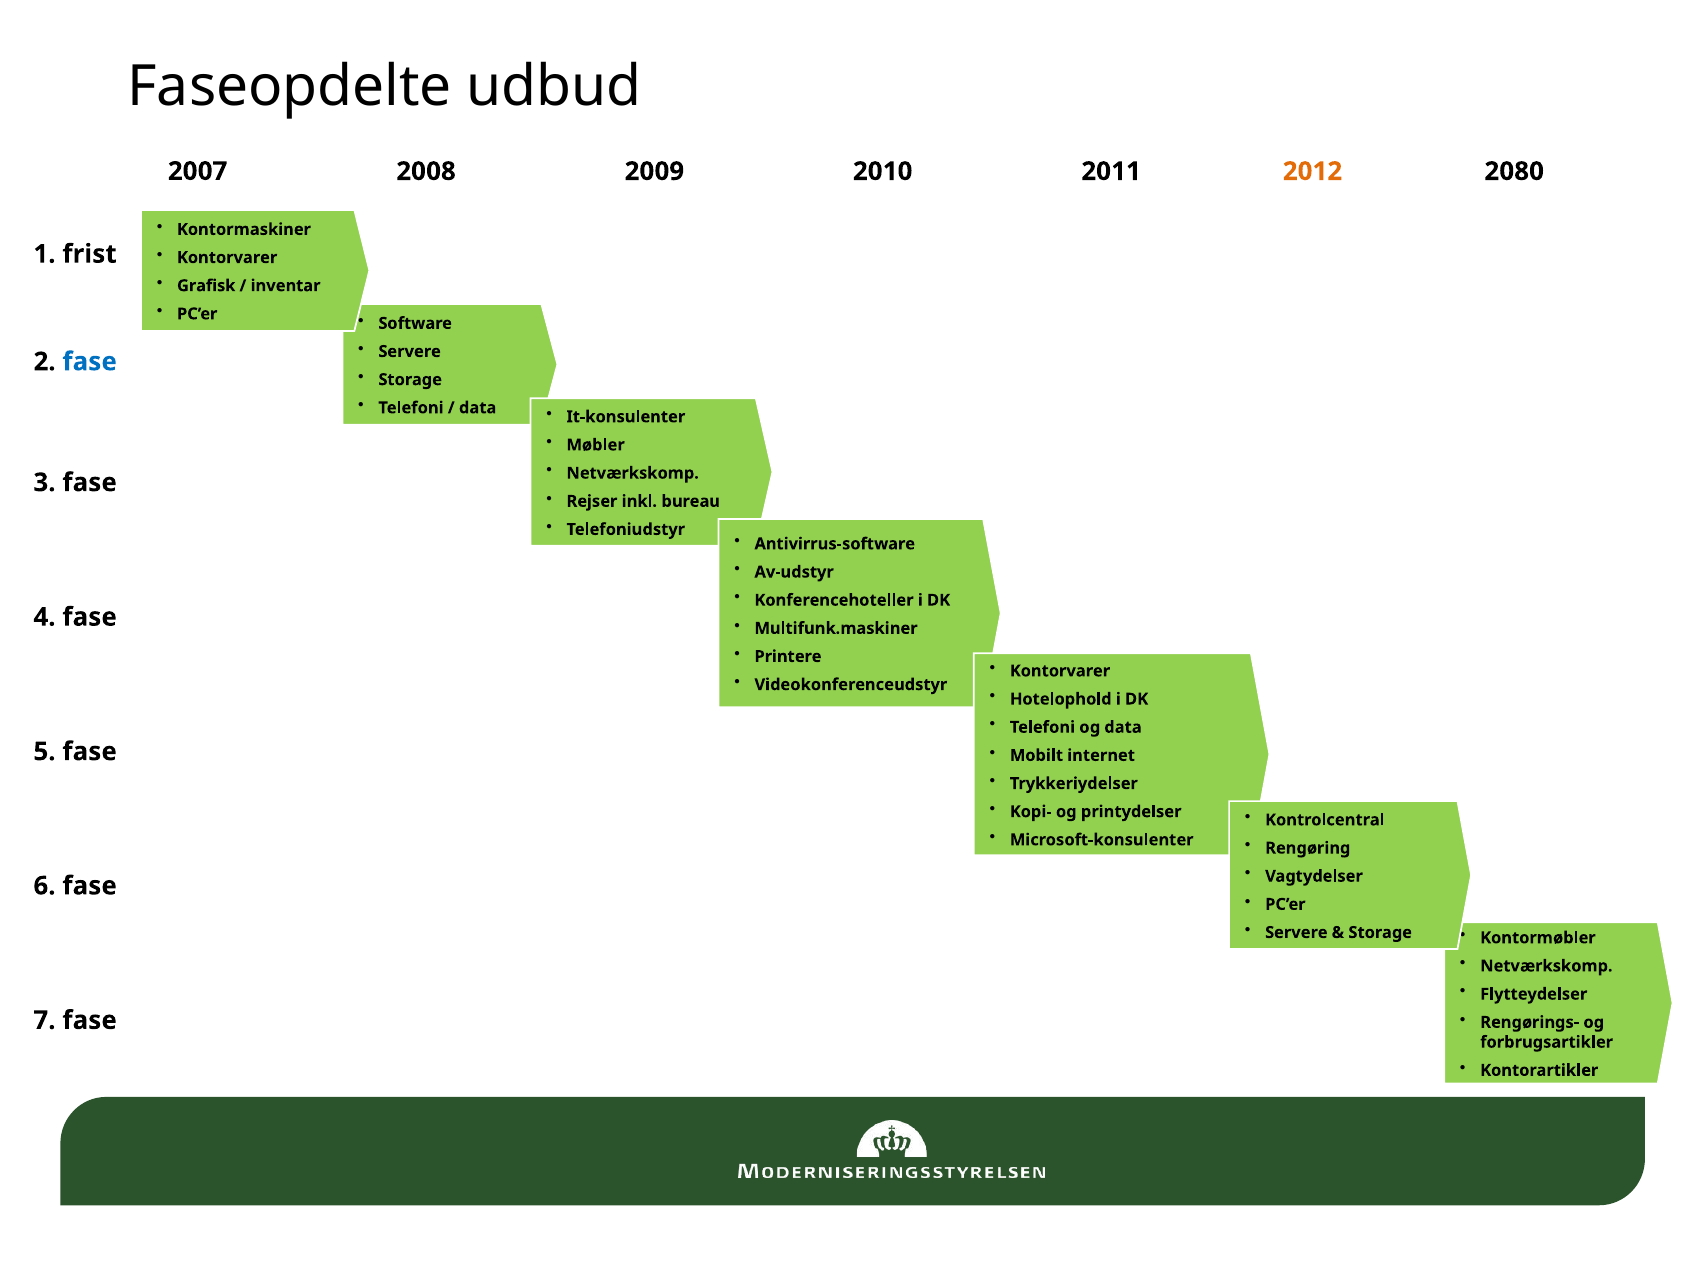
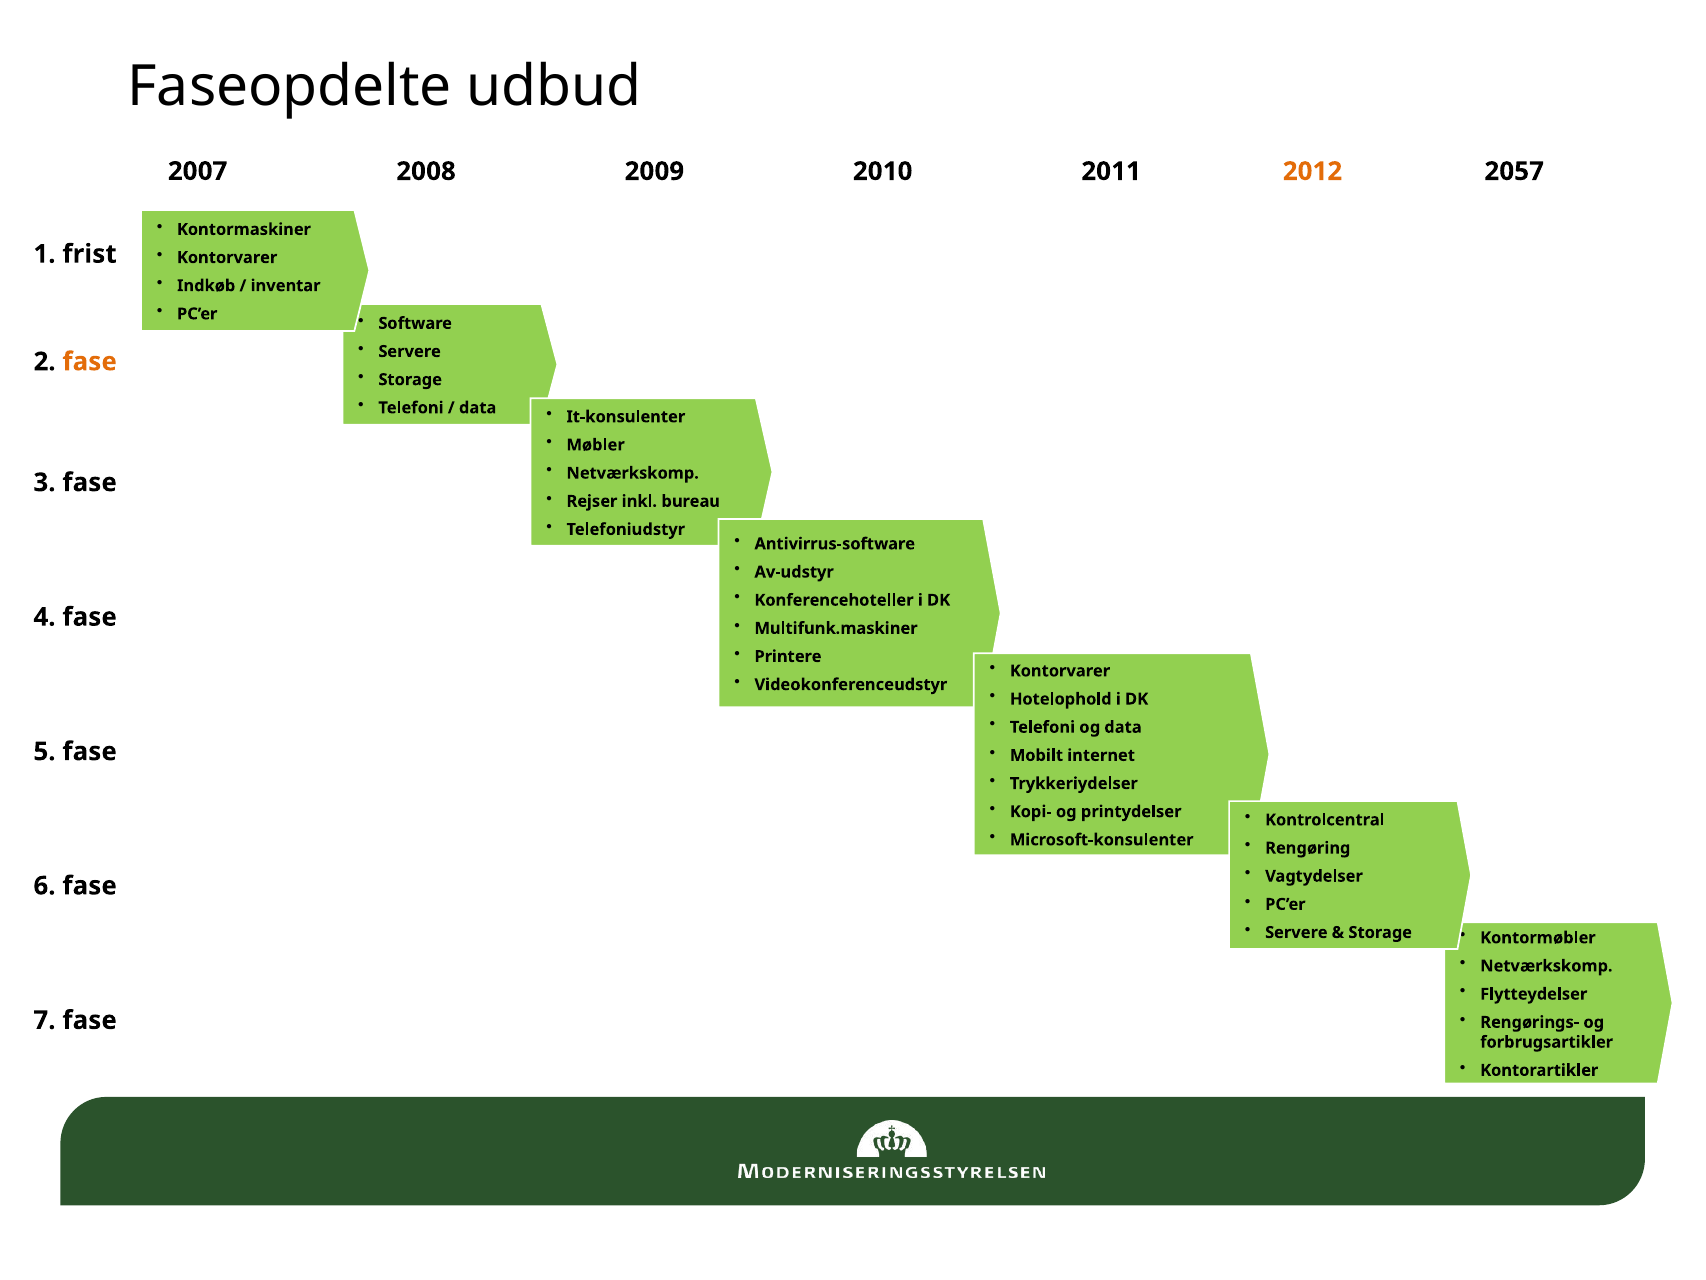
2080: 2080 -> 2057 (1514, 171)
Grafisk: Grafisk -> Indkøb (206, 286)
fase colour: blue -> orange (90, 362)
